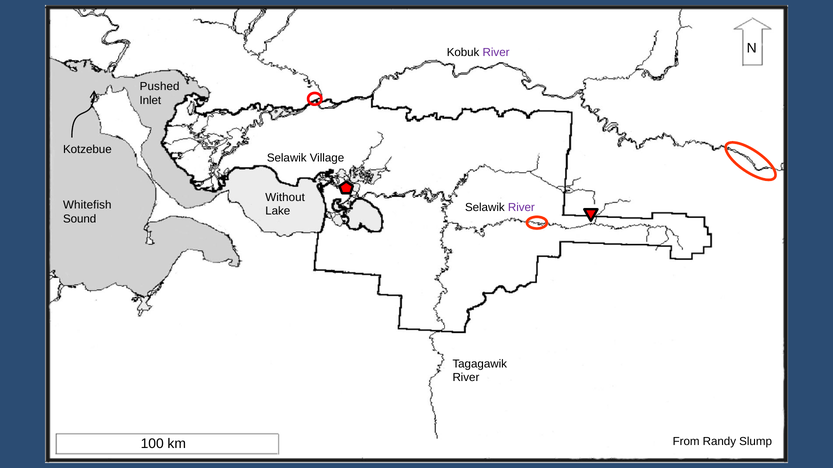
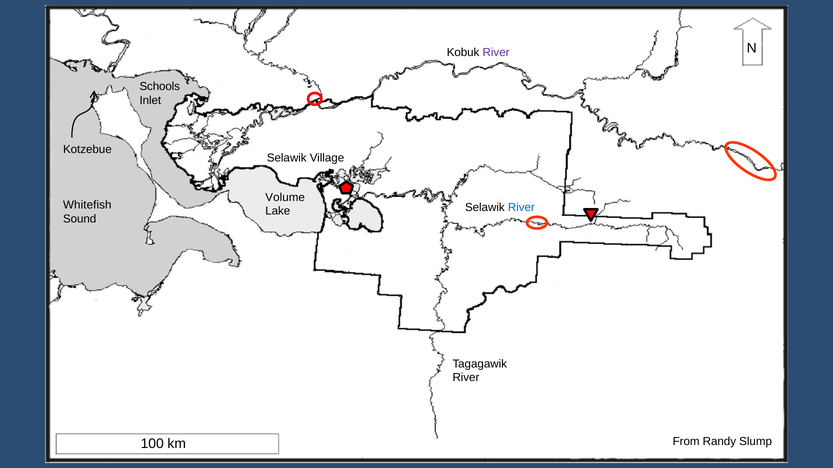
Pushed: Pushed -> Schools (160, 86)
Without: Without -> Volume (285, 198)
River colour: purple -> blue (521, 208)
